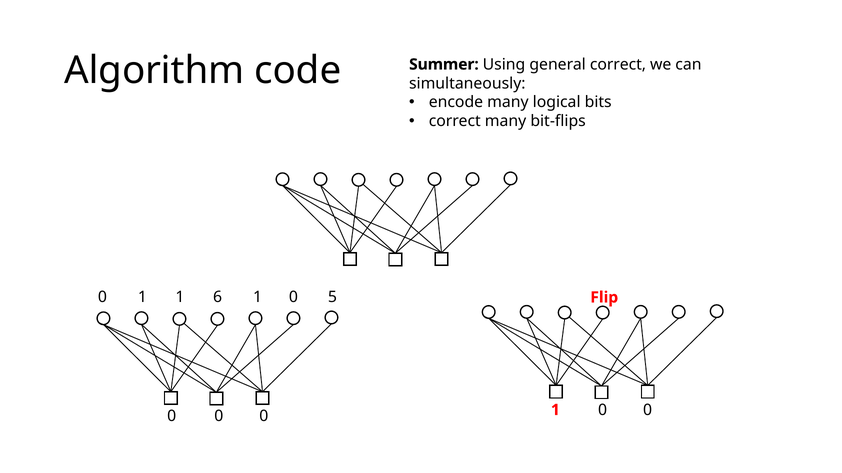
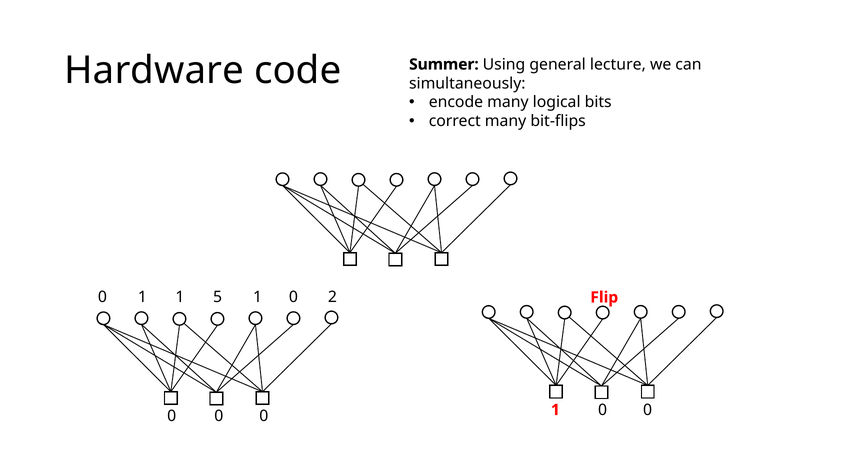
Algorithm: Algorithm -> Hardware (154, 71)
general correct: correct -> lecture (618, 65)
6: 6 -> 5 (218, 298)
5: 5 -> 2 (332, 298)
